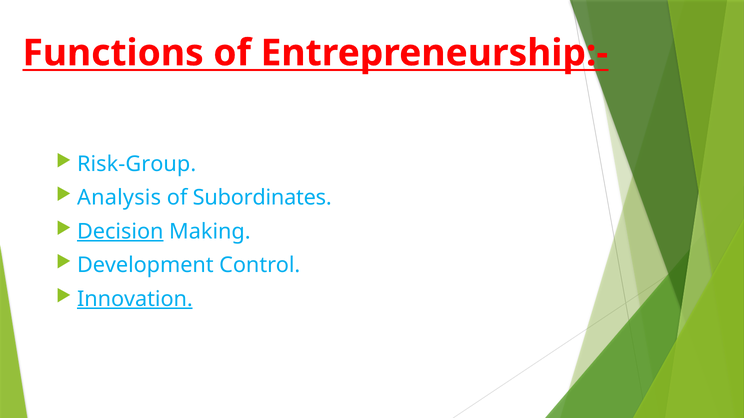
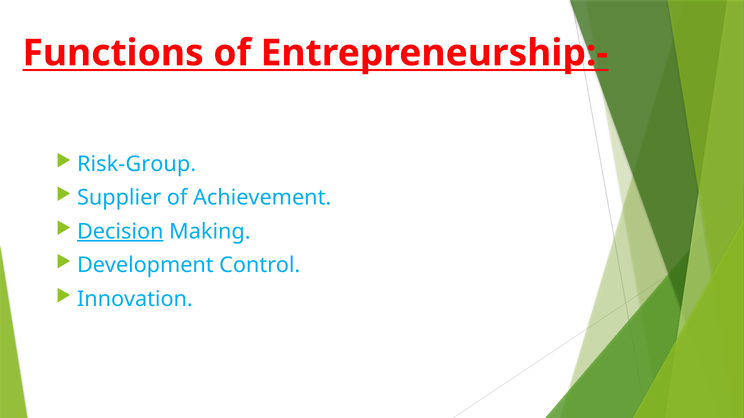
Analysis: Analysis -> Supplier (119, 198)
Subordinates: Subordinates -> Achievement (262, 198)
Innovation underline: present -> none (135, 299)
